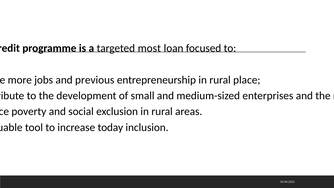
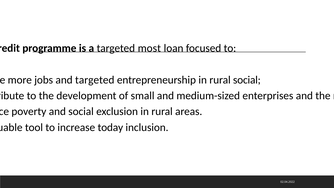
and previous: previous -> targeted (95, 80)
rural place: place -> social (247, 80)
